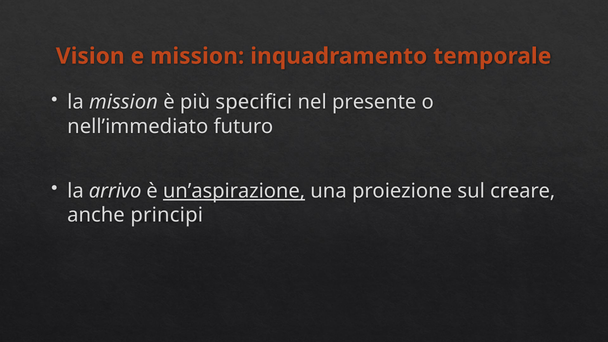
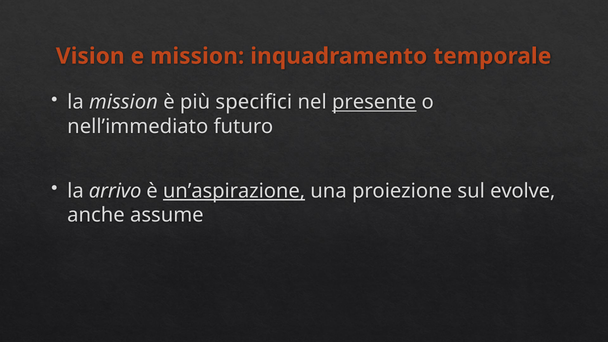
presente underline: none -> present (374, 102)
creare: creare -> evolve (523, 191)
principi: principi -> assume (167, 215)
